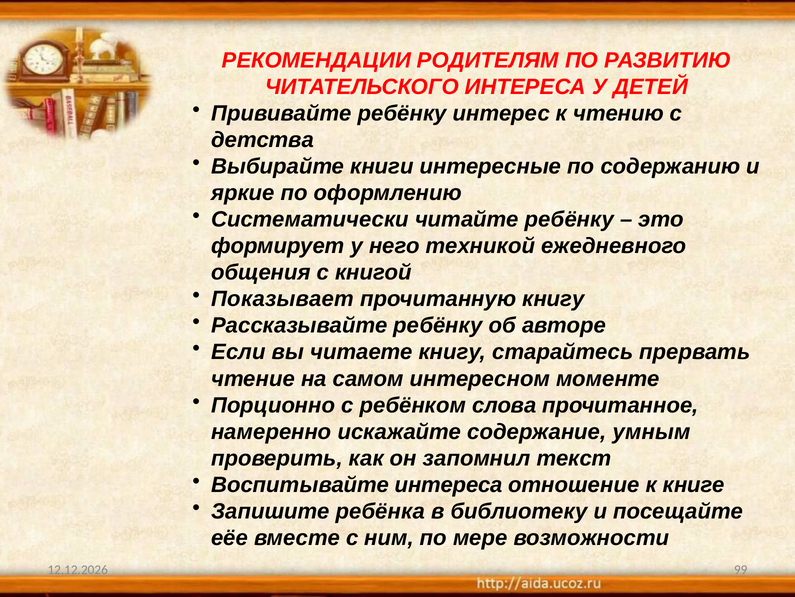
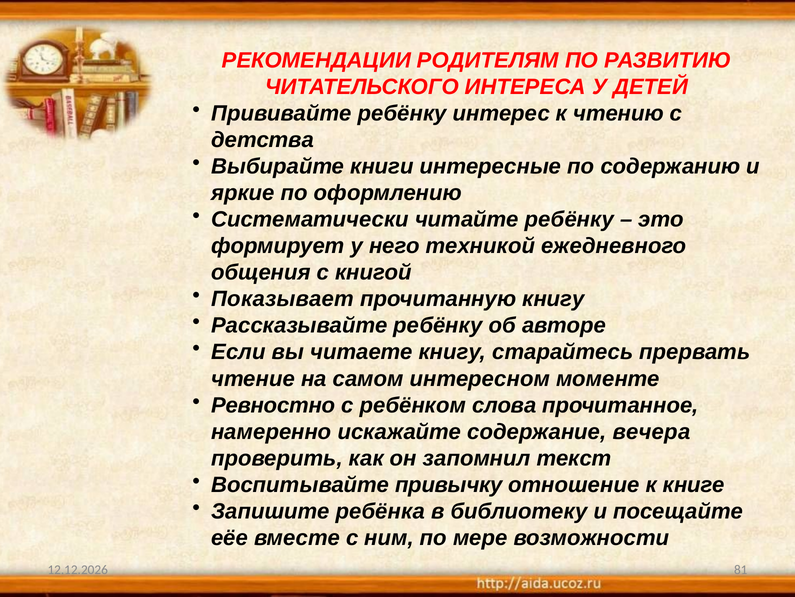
Порционно: Порционно -> Ревностно (273, 405)
умным: умным -> вечера (652, 431)
Воспитывайте интереса: интереса -> привычку (449, 484)
99: 99 -> 81 (741, 569)
